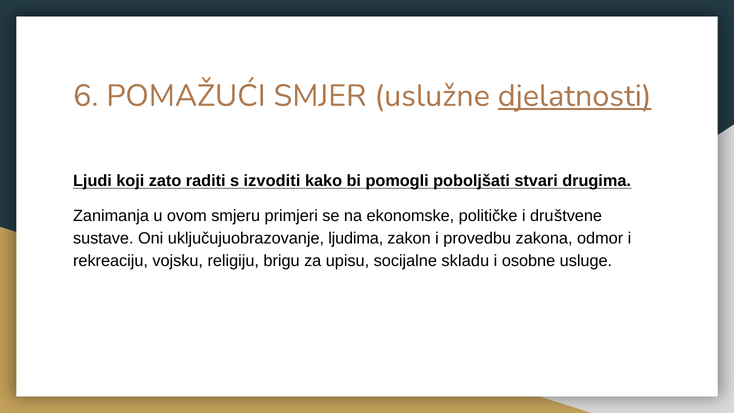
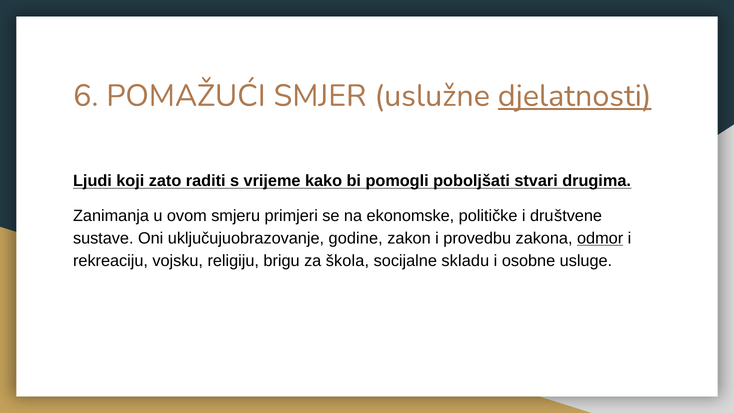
izvoditi: izvoditi -> vrijeme (272, 181)
ljudima: ljudima -> godine (356, 238)
odmor underline: none -> present (600, 238)
upisu: upisu -> škola (347, 261)
